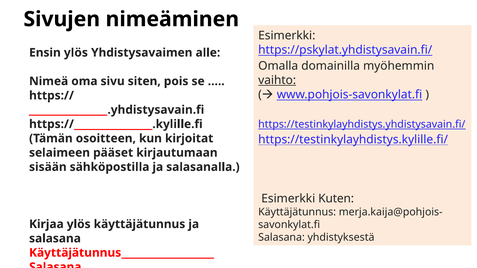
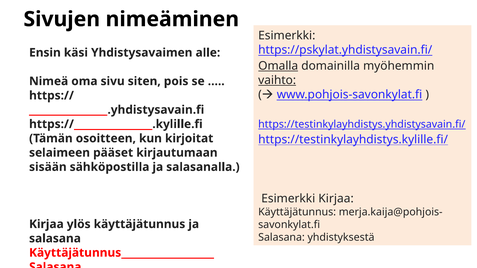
Ensin ylös: ylös -> käsi (76, 53)
Omalla underline: none -> present (278, 66)
Esimerkki Kuten: Kuten -> Kirjaa (336, 199)
